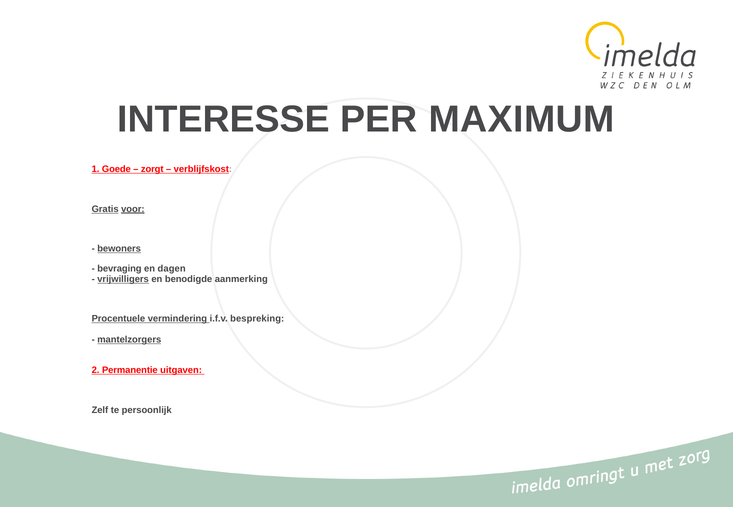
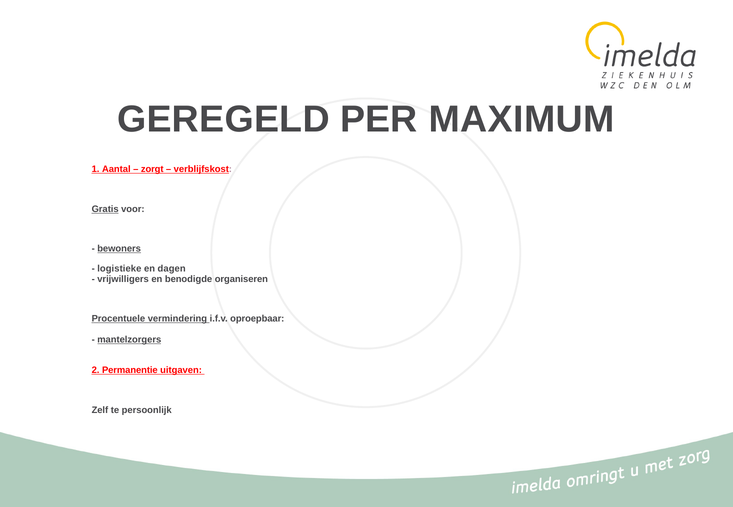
INTERESSE: INTERESSE -> GEREGELD (223, 120)
Goede: Goede -> Aantal (116, 169)
voor underline: present -> none (133, 209)
bevraging: bevraging -> logistieke (119, 269)
vrijwilligers underline: present -> none (123, 279)
aanmerking: aanmerking -> organiseren (241, 279)
bespreking: bespreking -> oproepbaar (257, 319)
